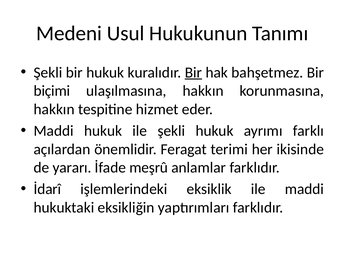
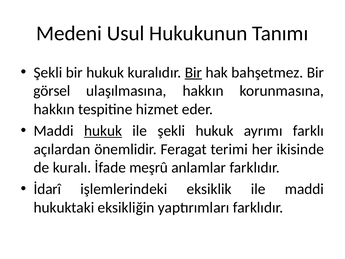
biçimi: biçimi -> görsel (52, 91)
hukuk underline: none -> present (103, 131)
yararı: yararı -> kuralı (72, 167)
